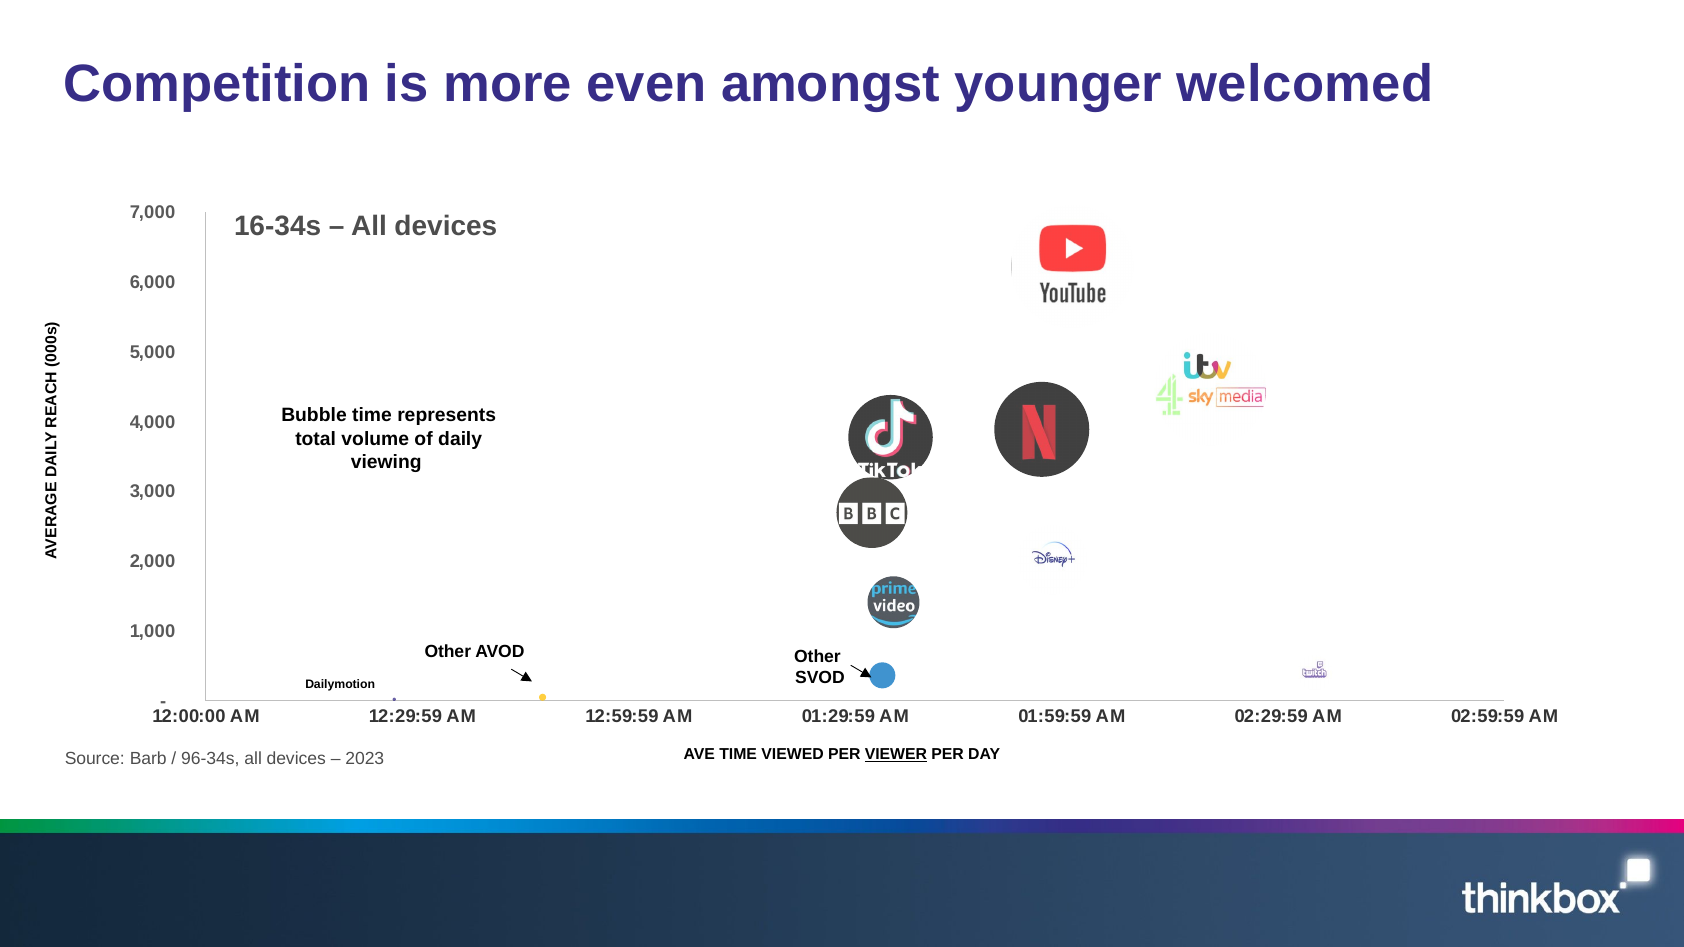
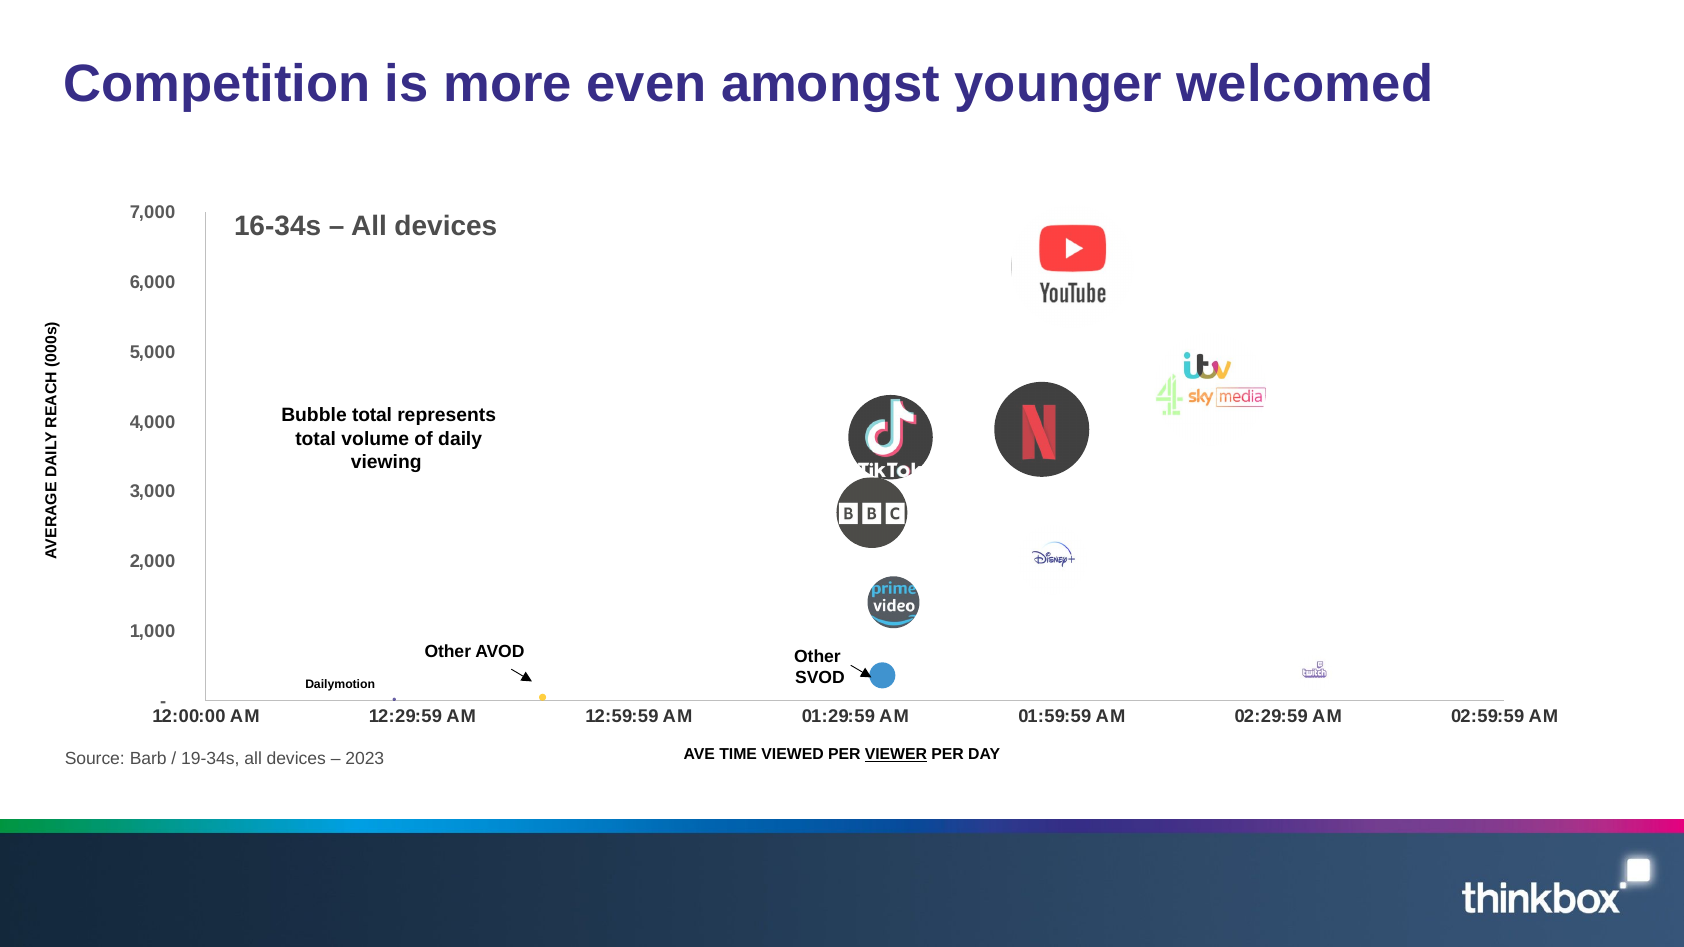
Bubble time: time -> total (372, 416)
96-34s: 96-34s -> 19-34s (210, 759)
